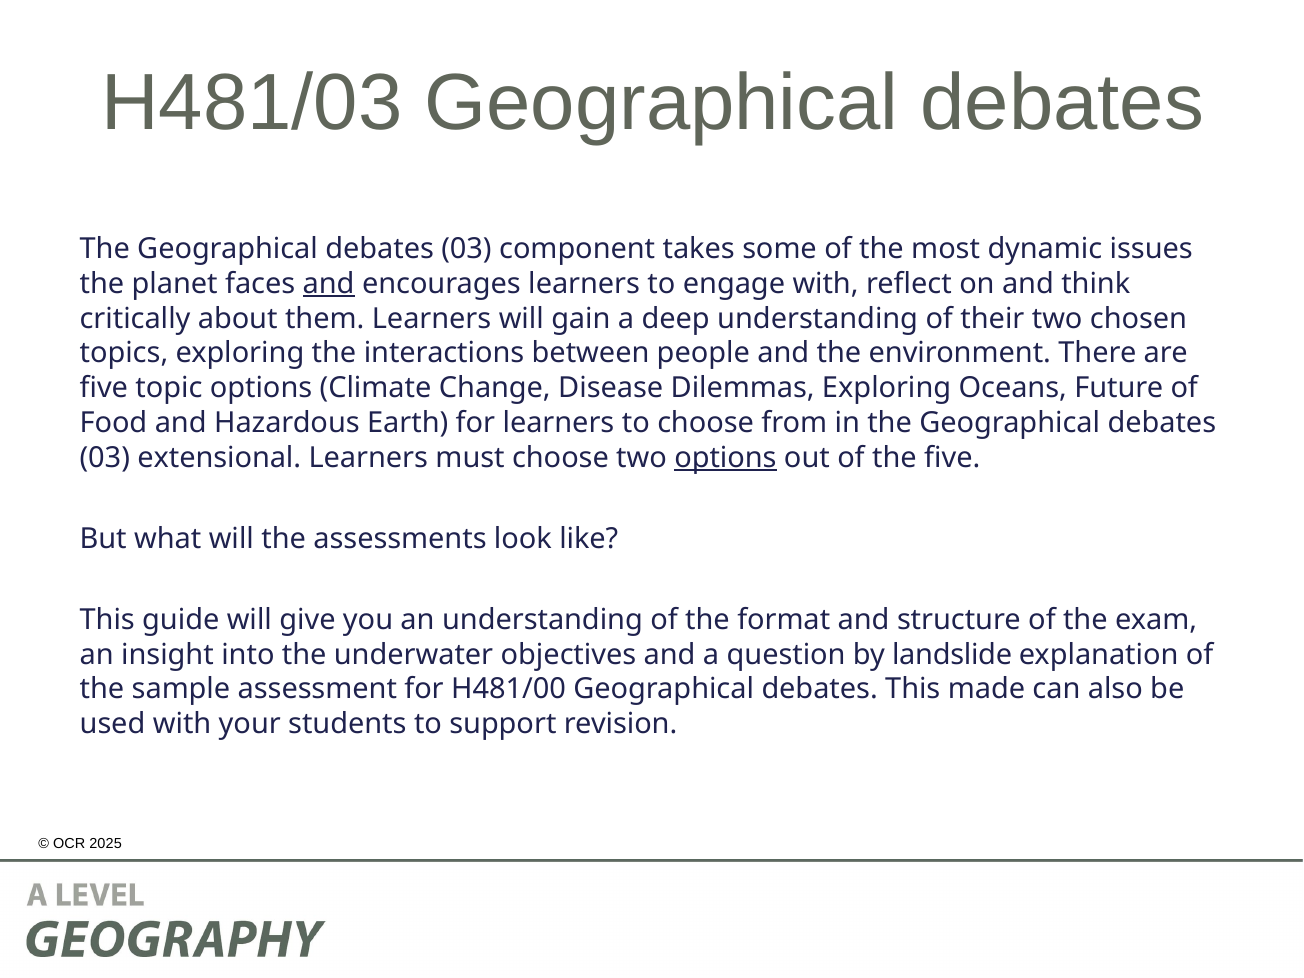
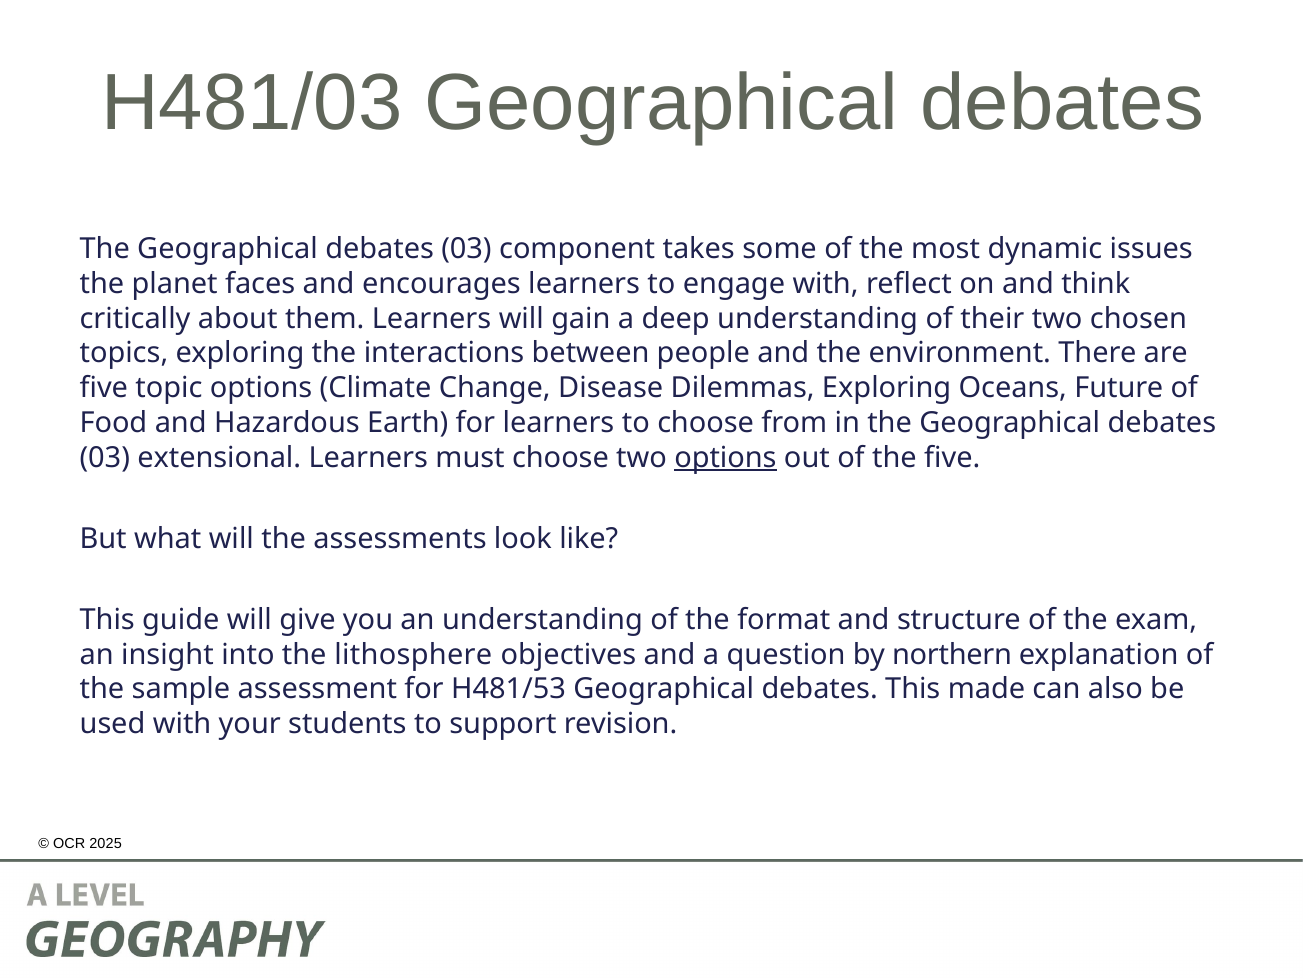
and underline: present -> none (329, 284)
underwater: underwater -> lithosphere (413, 655)
landslide: landslide -> northern (952, 655)
H481/00: H481/00 -> H481/53 (509, 689)
